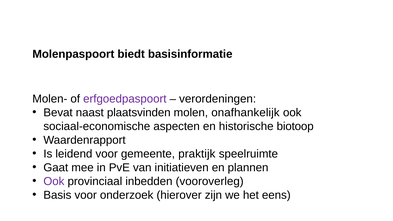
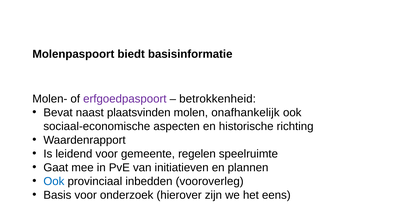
verordeningen: verordeningen -> betrokkenheid (218, 99)
biotoop: biotoop -> richting (295, 126)
praktijk: praktijk -> regelen (197, 154)
Ook colour: purple -> blue (54, 181)
